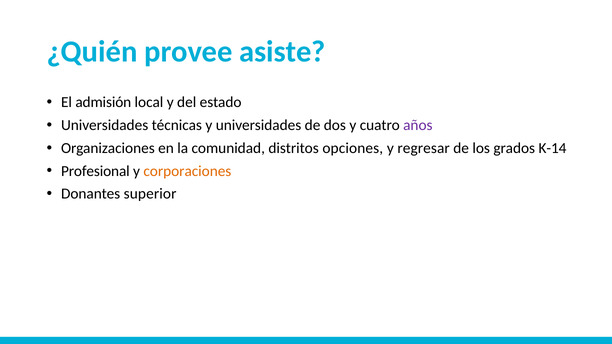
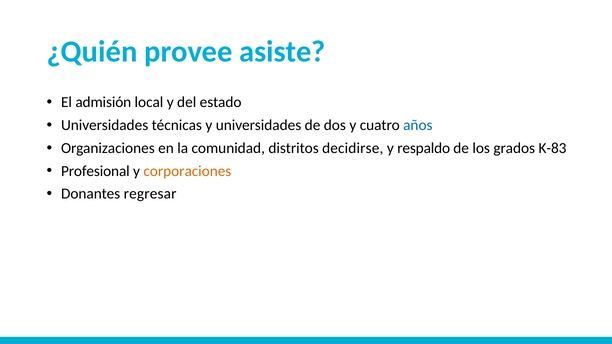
años colour: purple -> blue (418, 125)
opciones: opciones -> decidirse (353, 148)
regresar: regresar -> respaldo (424, 148)
K-14: K-14 -> K-83 (553, 148)
superior: superior -> regresar (150, 194)
